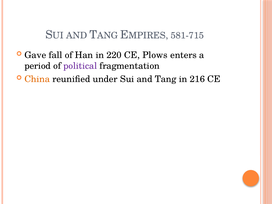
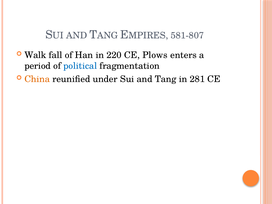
581-715: 581-715 -> 581-807 (187, 36)
Gave: Gave -> Walk (35, 55)
political colour: purple -> blue (80, 66)
216: 216 -> 281 (197, 79)
